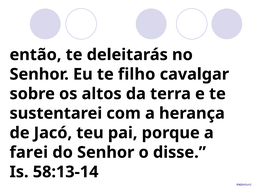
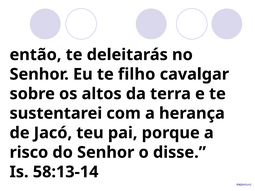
farei: farei -> risco (29, 153)
